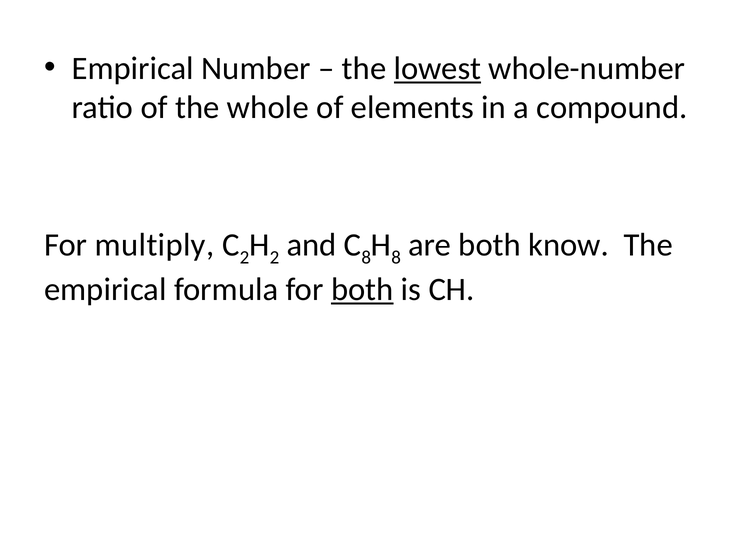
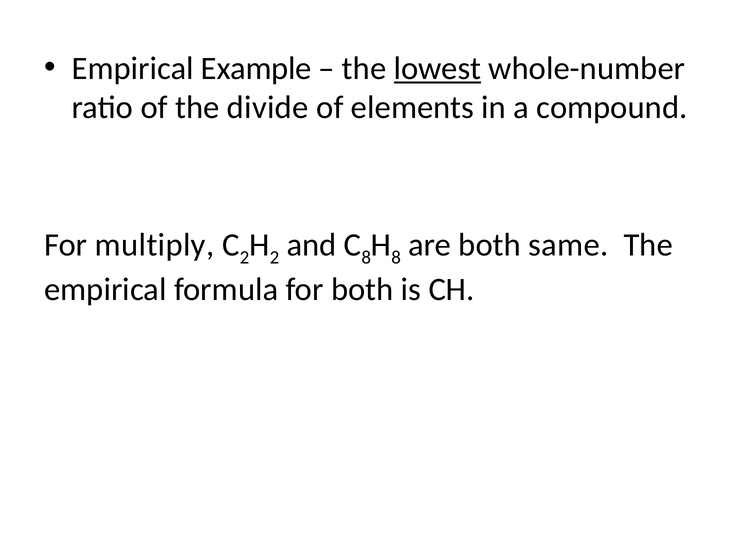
Number: Number -> Example (256, 68)
whole: whole -> divide (268, 108)
know: know -> same (568, 245)
both underline: present -> none (362, 290)
